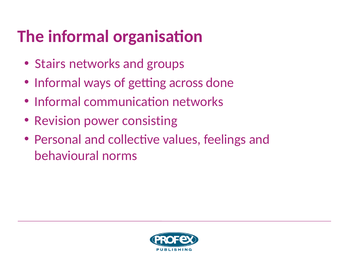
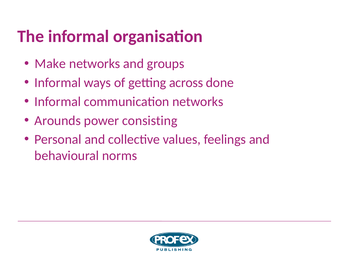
Stairs: Stairs -> Make (50, 64)
Revision: Revision -> Arounds (58, 121)
